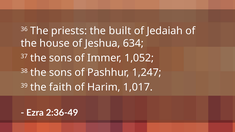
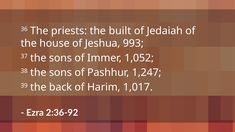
634: 634 -> 993 (133, 43)
faith: faith -> back (61, 87)
2:36-49: 2:36-49 -> 2:36-92 (62, 113)
